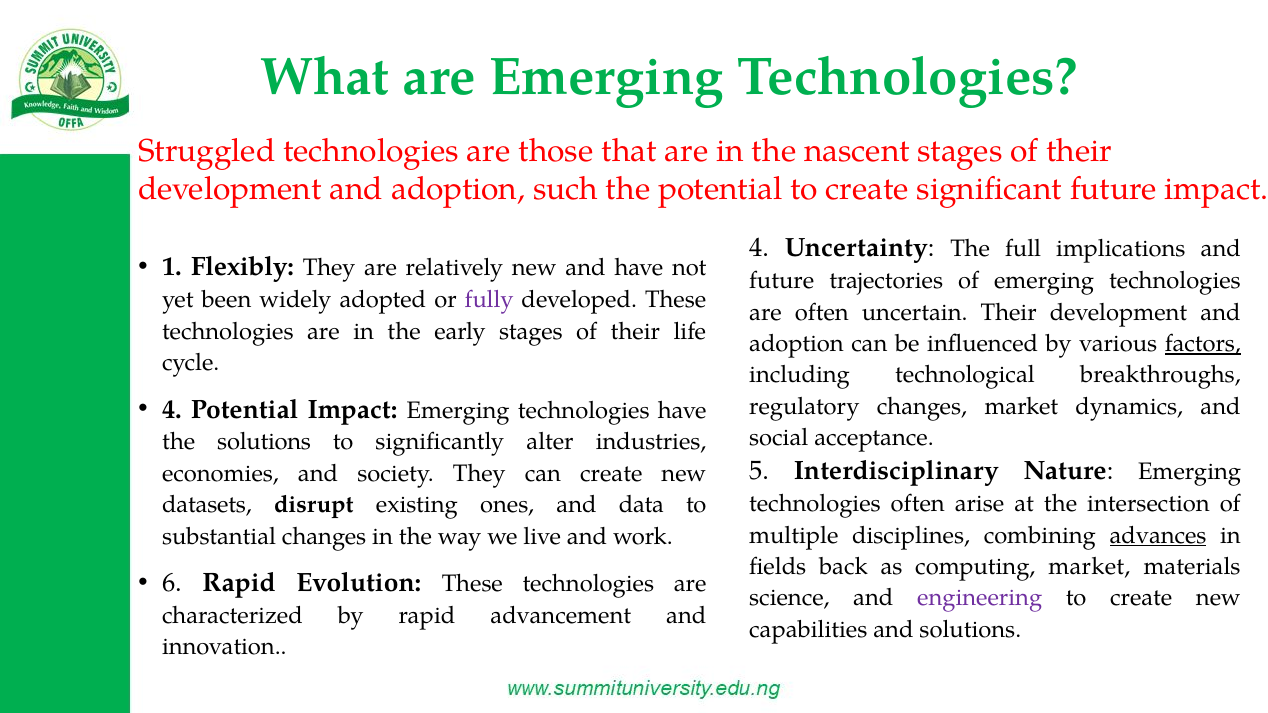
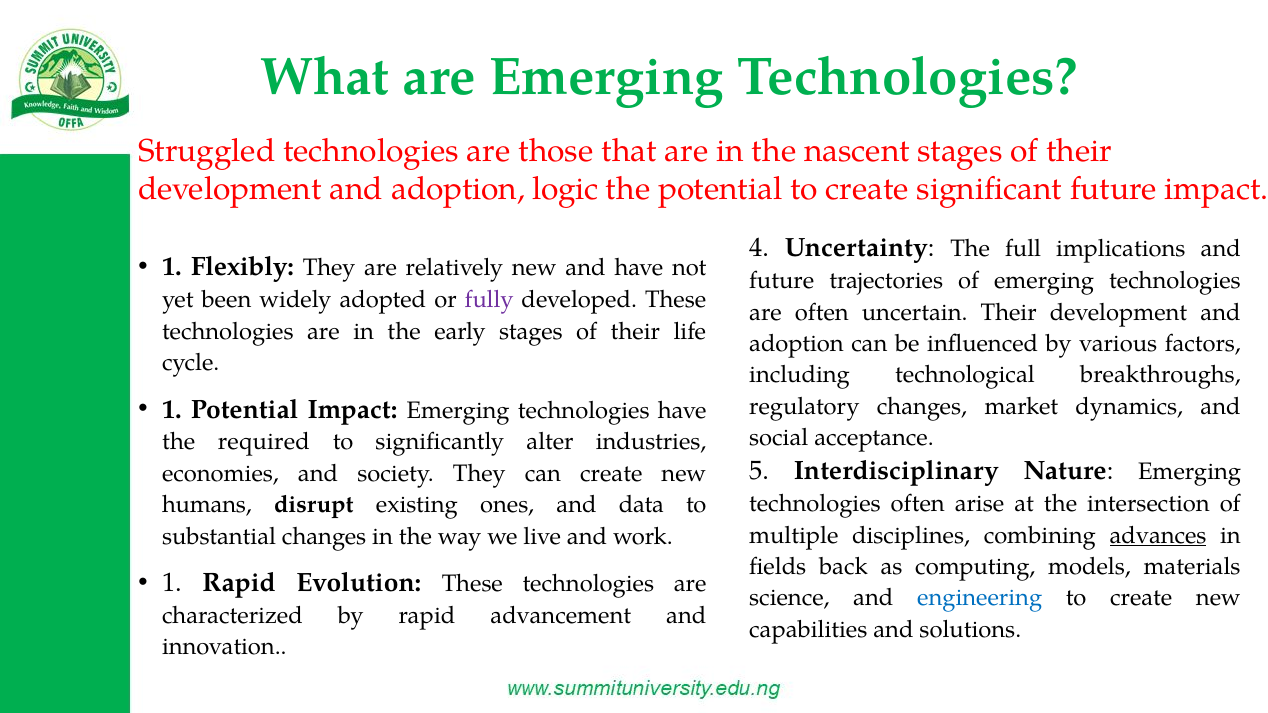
such: such -> logic (566, 190)
factors underline: present -> none (1203, 344)
4: 4 -> 1 (172, 409)
the solutions: solutions -> required (264, 442)
datasets: datasets -> humans (207, 505)
computing market: market -> models (1089, 567)
6: 6 -> 1 (172, 583)
engineering colour: purple -> blue (980, 598)
